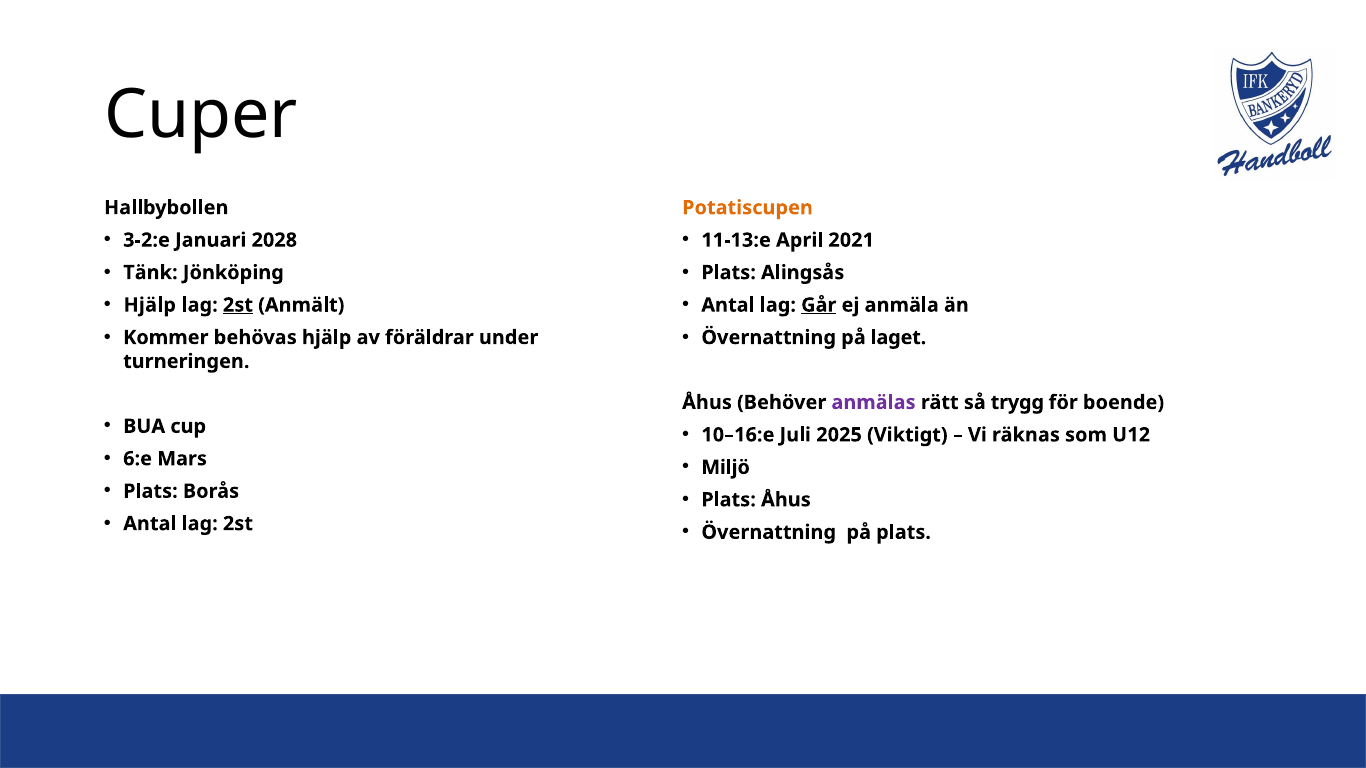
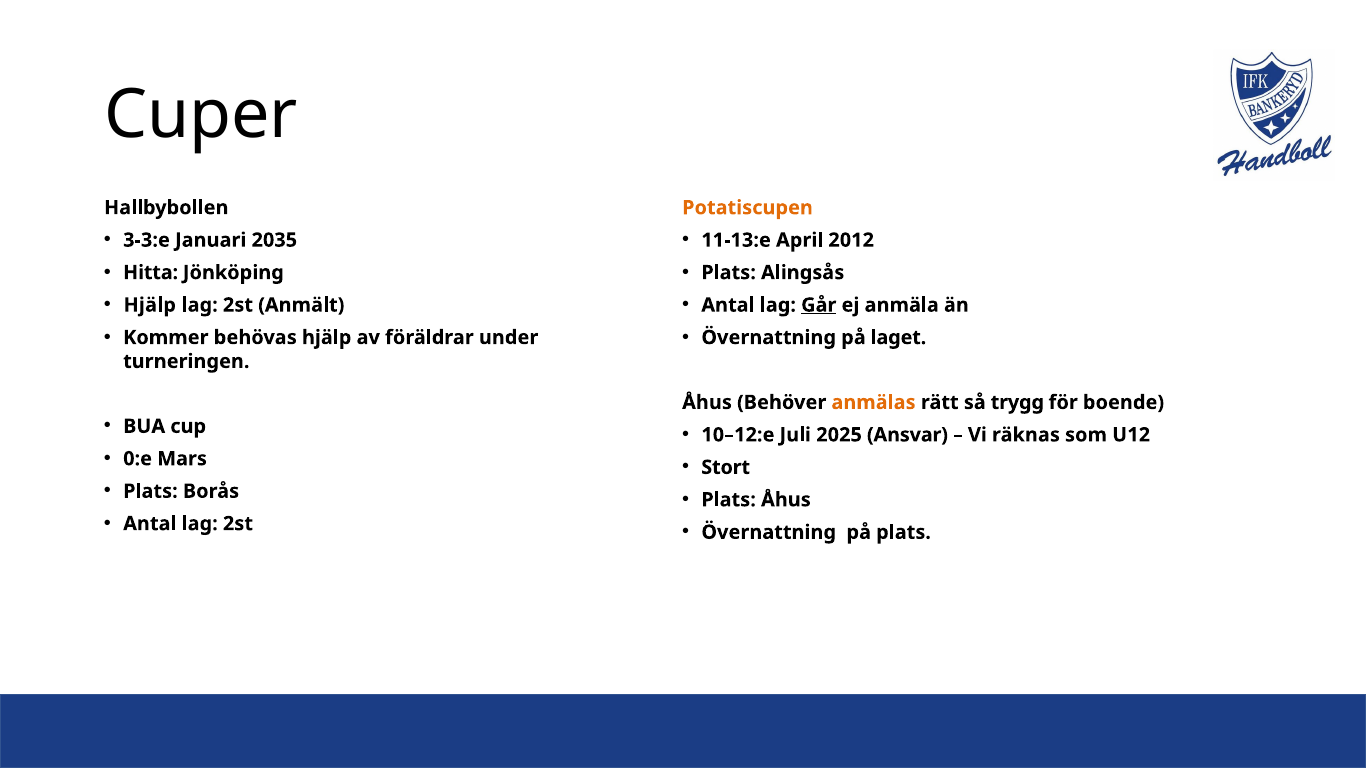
3-2:e: 3-2:e -> 3-3:e (147, 240)
2028: 2028 -> 2035 (274, 240)
2021: 2021 -> 2012 (851, 240)
Tänk: Tänk -> Hitta (151, 273)
2st underline: present -> none (238, 305)
anmälas colour: purple -> orange (873, 403)
10–16:e: 10–16:e -> 10–12:e (738, 435)
Viktigt: Viktigt -> Ansvar (907, 435)
6:e: 6:e -> 0:e (138, 459)
Miljö: Miljö -> Stort (726, 468)
